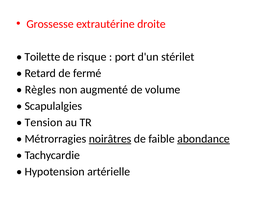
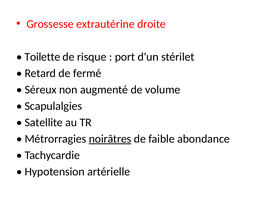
Règles: Règles -> Séreux (41, 90)
Tension: Tension -> Satellite (44, 123)
abondance underline: present -> none (203, 139)
